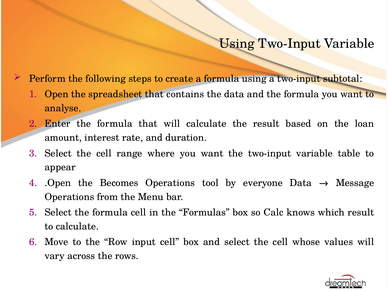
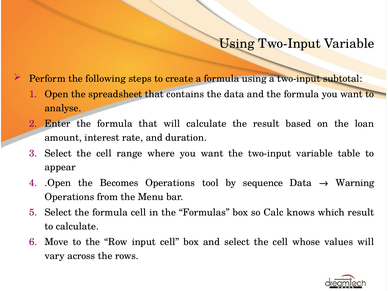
everyone: everyone -> sequence (263, 183)
Message: Message -> Warning (355, 183)
